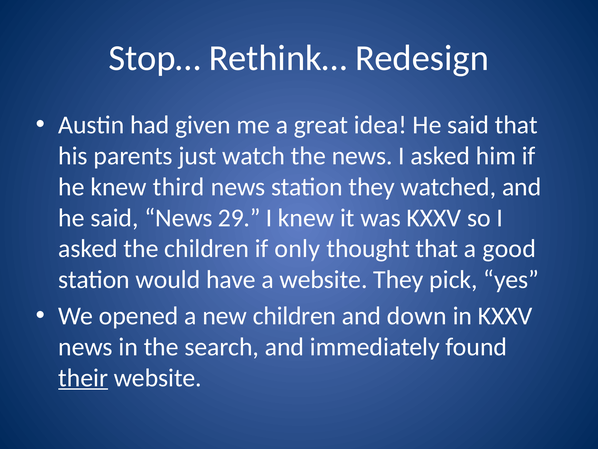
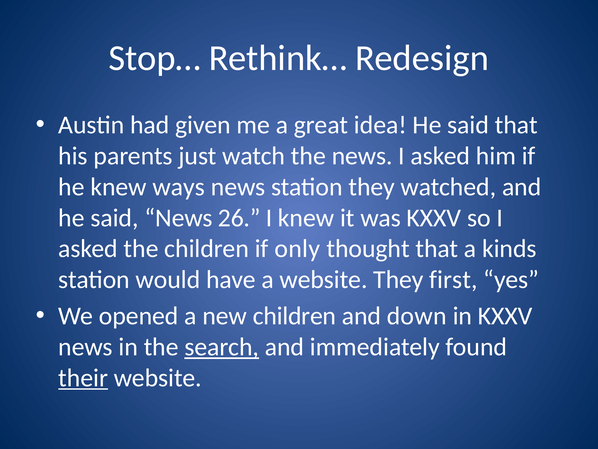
third: third -> ways (179, 187)
29: 29 -> 26 (239, 218)
good: good -> kinds (509, 249)
pick: pick -> first (453, 279)
search underline: none -> present (222, 347)
